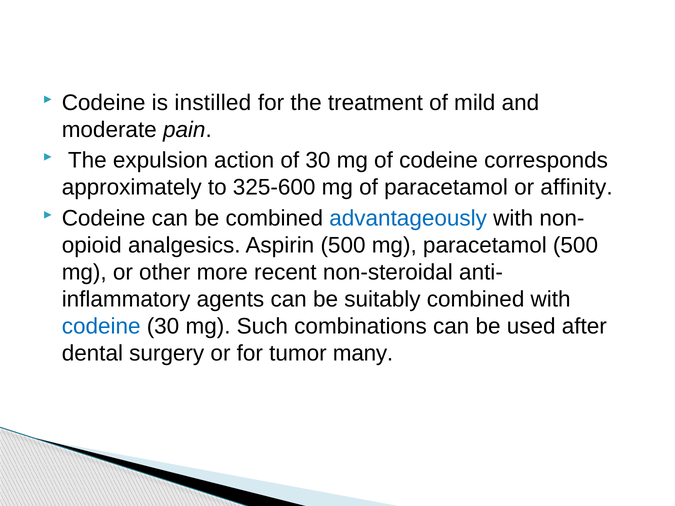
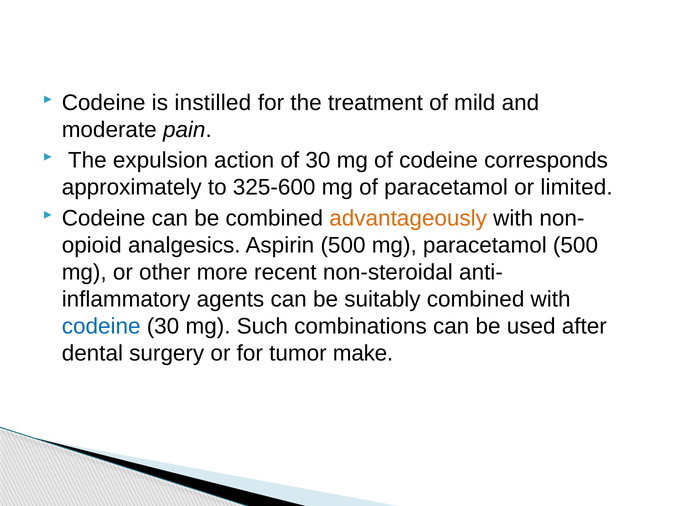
affinity: affinity -> limited (577, 188)
advantageously colour: blue -> orange (408, 218)
many: many -> make (363, 353)
